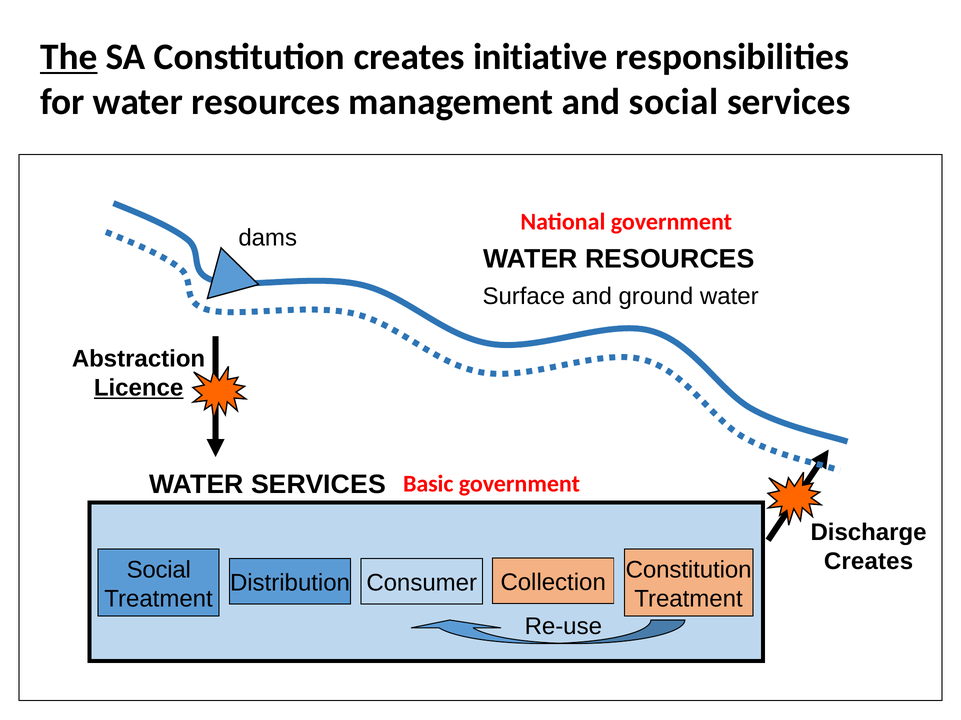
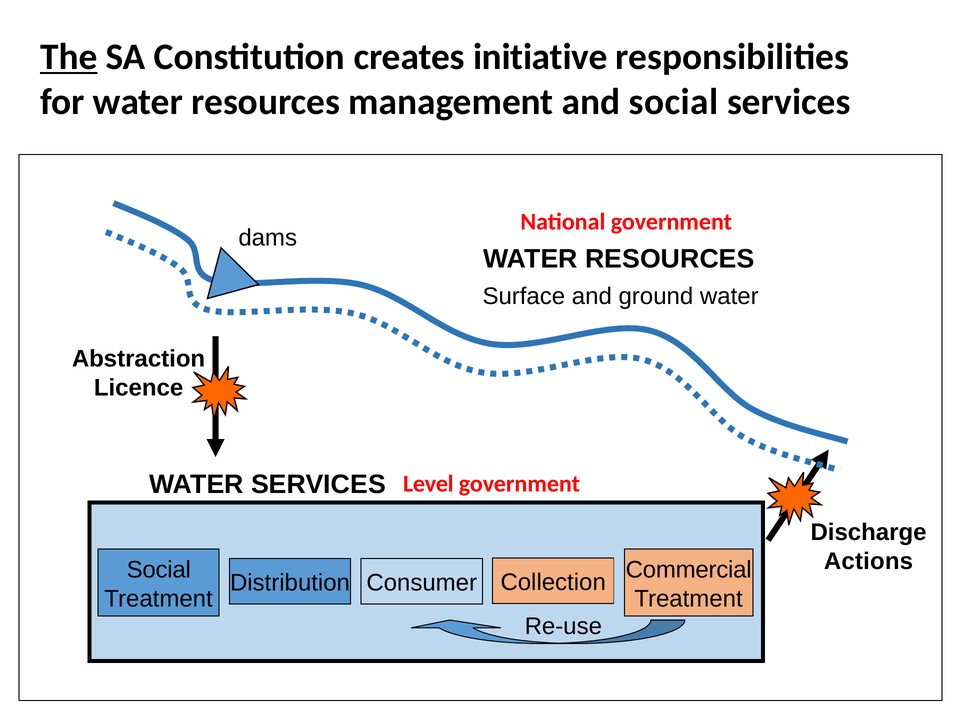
Licence underline: present -> none (139, 388)
Basic: Basic -> Level (428, 484)
Creates: Creates -> Actions (869, 562)
Constitution: Constitution -> Commercial (689, 570)
